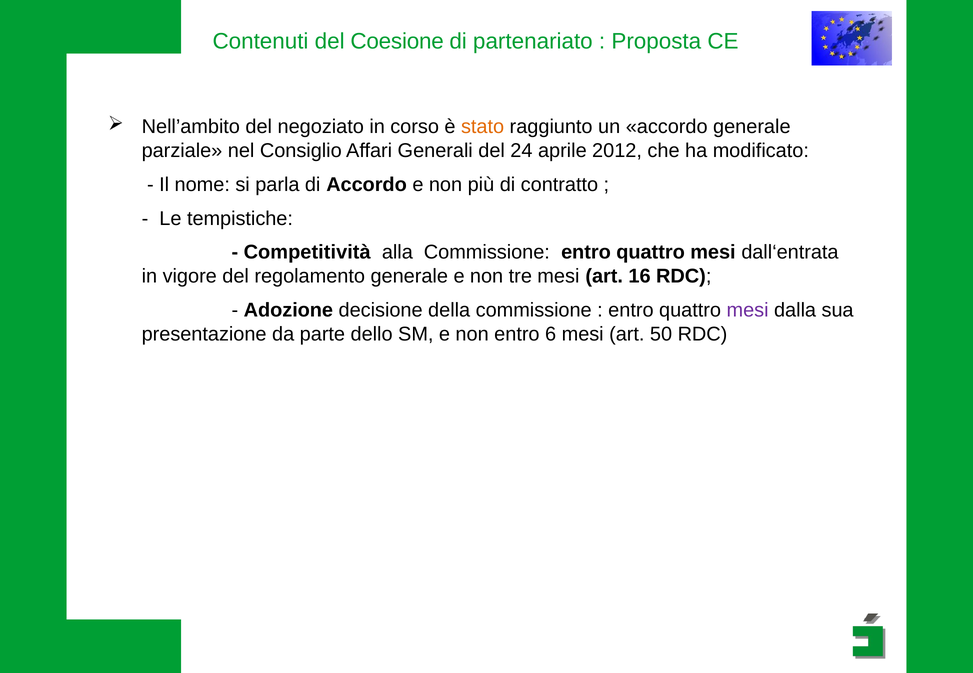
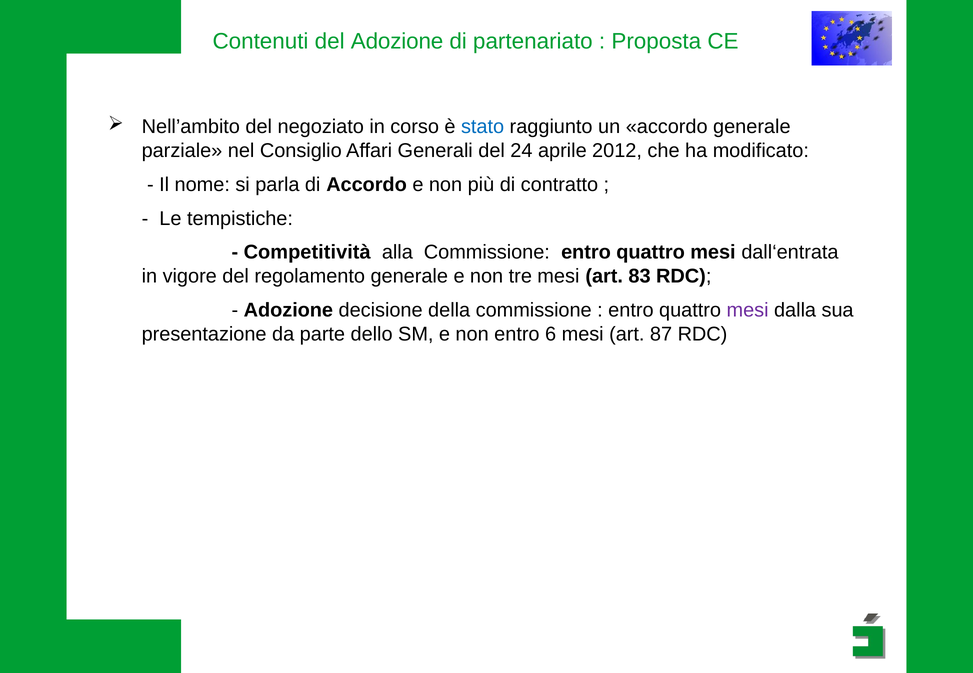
del Coesione: Coesione -> Adozione (397, 41)
stato colour: orange -> blue (483, 127)
16: 16 -> 83 (640, 276)
50: 50 -> 87 (661, 334)
